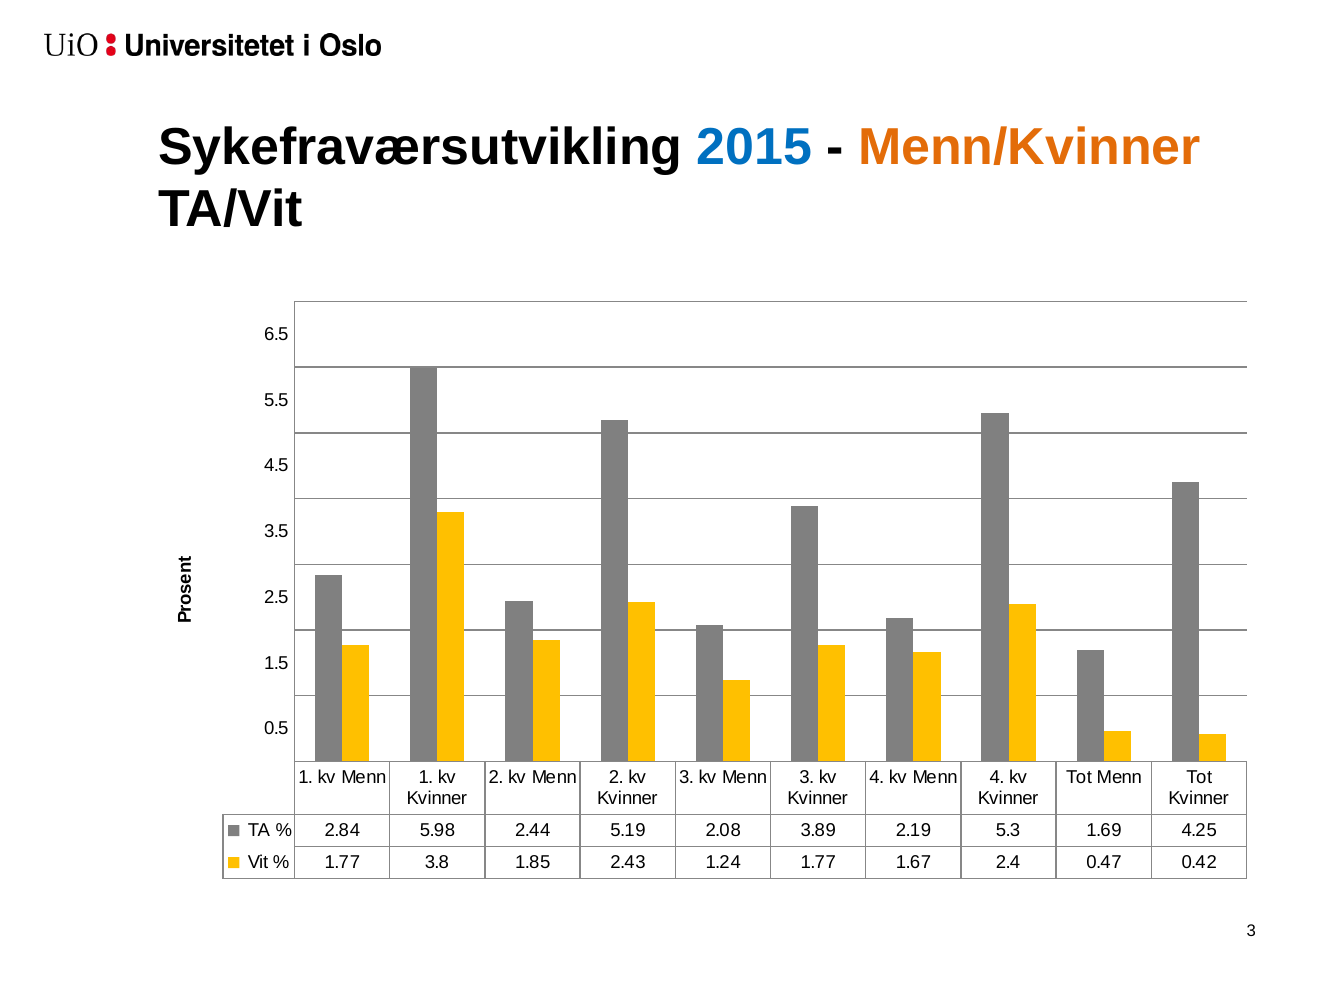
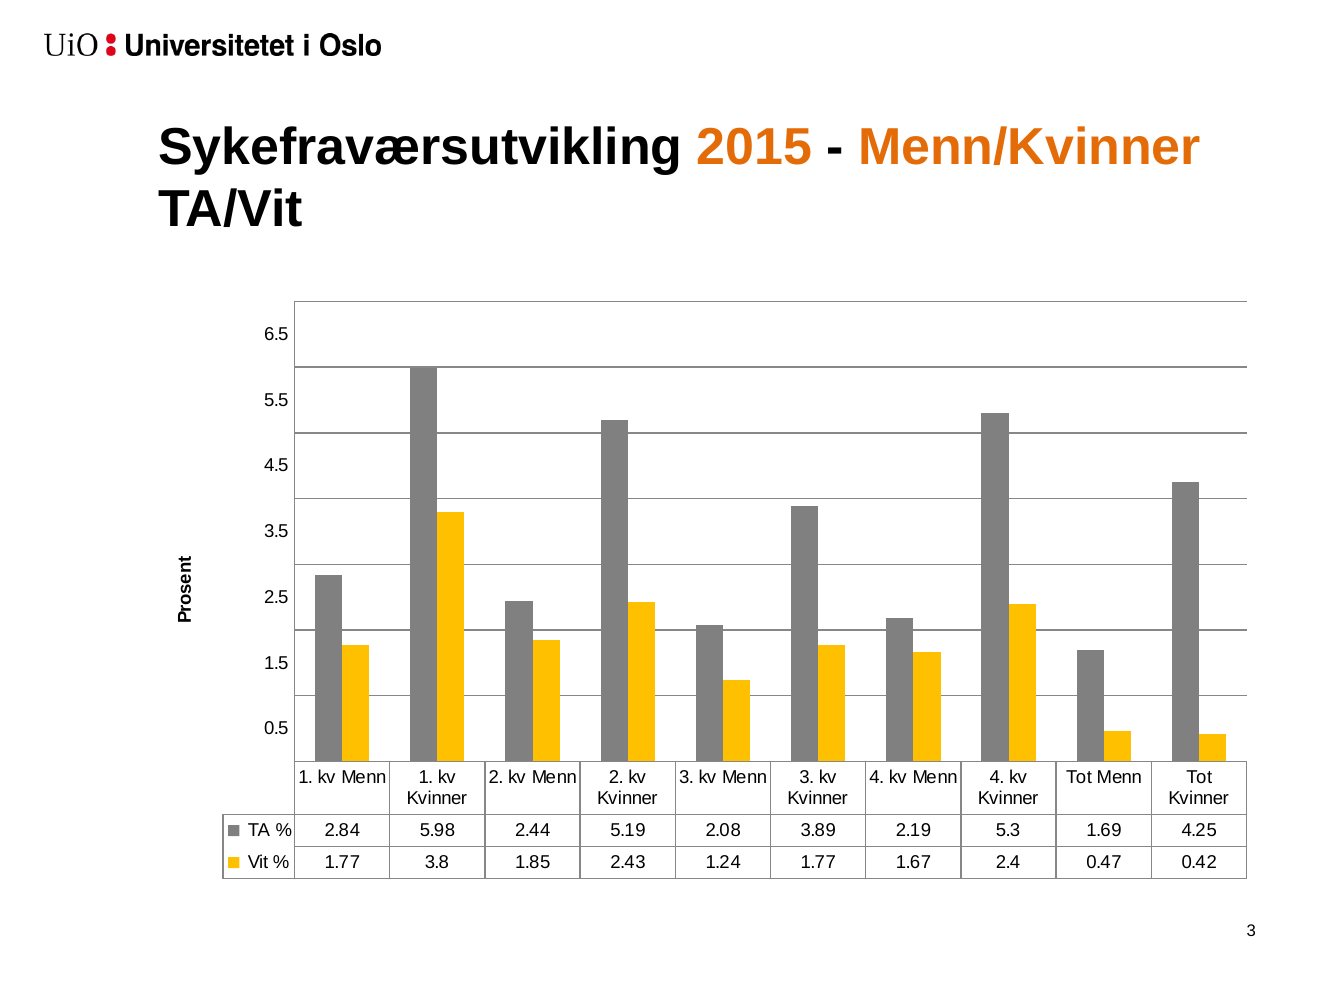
2015 colour: blue -> orange (754, 147)
